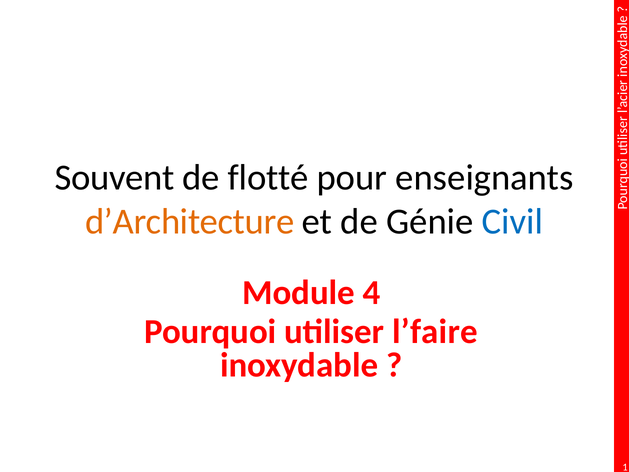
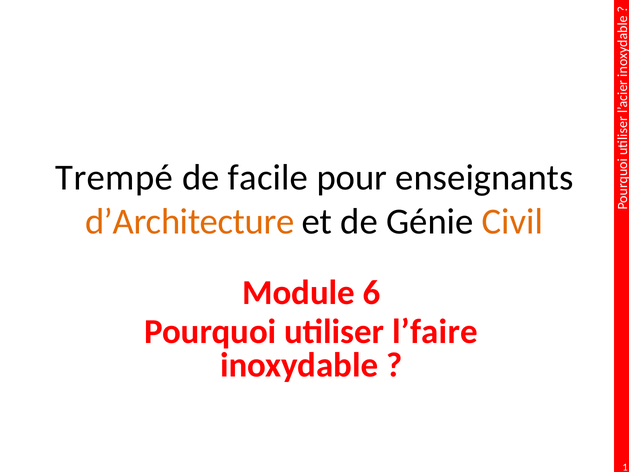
Souvent: Souvent -> Trempé (114, 178)
flotté: flotté -> facile (268, 178)
Civil colour: blue -> orange (512, 222)
4: 4 -> 6 (372, 292)
